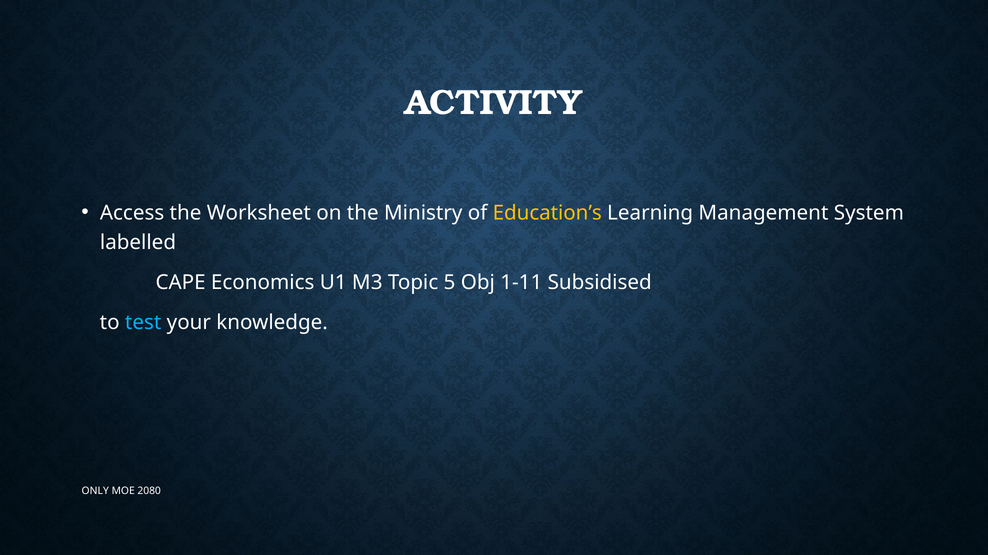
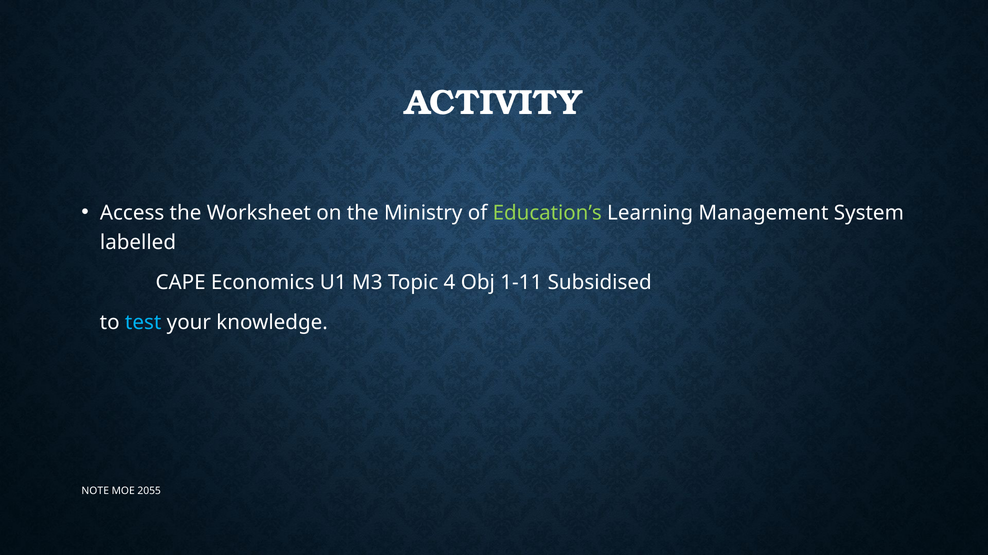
Education’s colour: yellow -> light green (547, 213)
5: 5 -> 4 (450, 283)
ONLY: ONLY -> NOTE (95, 491)
2080: 2080 -> 2055 (149, 491)
